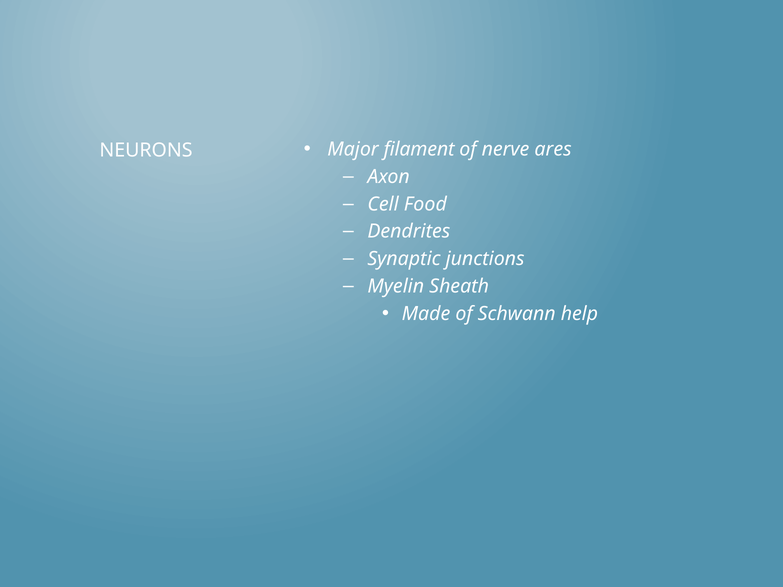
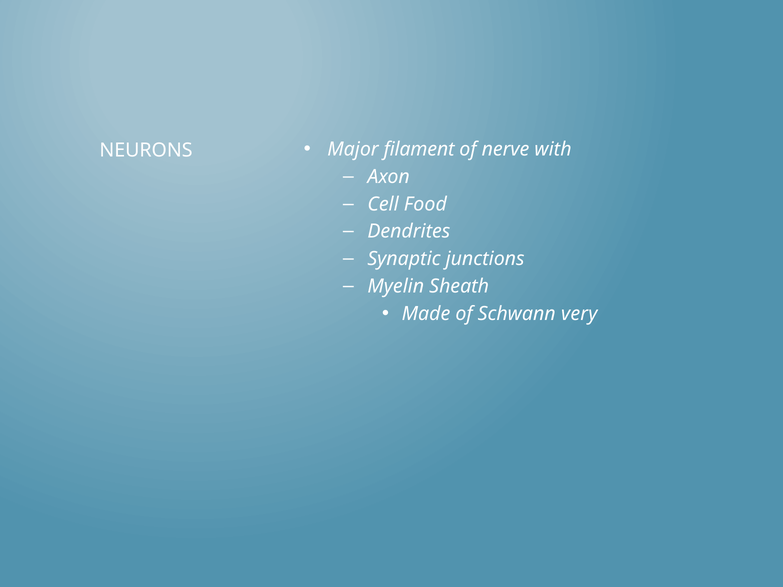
ares: ares -> with (553, 149)
help: help -> very (579, 314)
